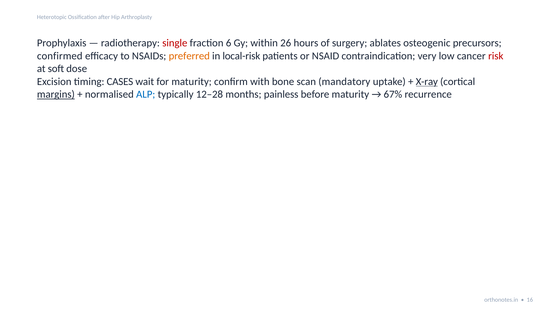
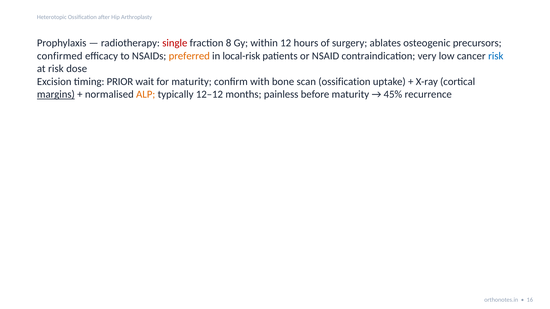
6: 6 -> 8 (229, 43)
26: 26 -> 12 (286, 43)
risk colour: red -> blue (496, 56)
at soft: soft -> risk (56, 69)
CASES: CASES -> PRIOR (120, 82)
scan mandatory: mandatory -> ossification (344, 82)
X-ray underline: present -> none (427, 82)
ALP colour: blue -> orange (146, 95)
12–28: 12–28 -> 12–12 (209, 95)
67%: 67% -> 45% (393, 95)
